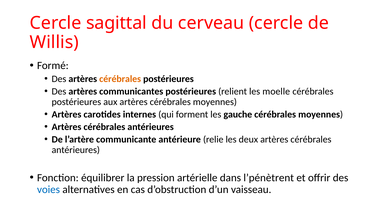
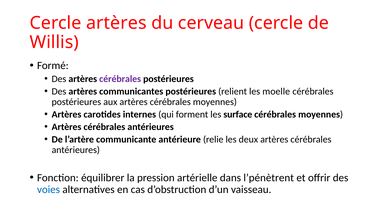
Cercle sagittal: sagittal -> artères (116, 23)
cérébrales colour: orange -> purple (120, 79)
gauche: gauche -> surface (238, 115)
